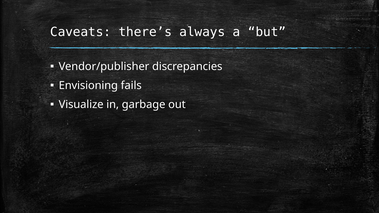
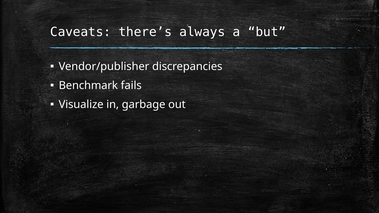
Envisioning: Envisioning -> Benchmark (88, 86)
